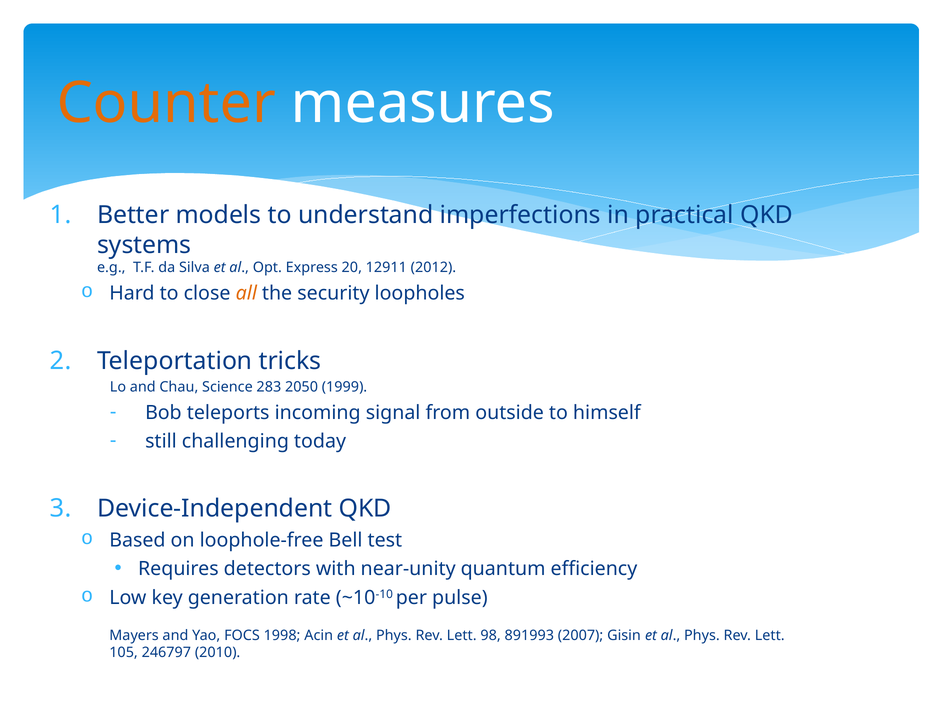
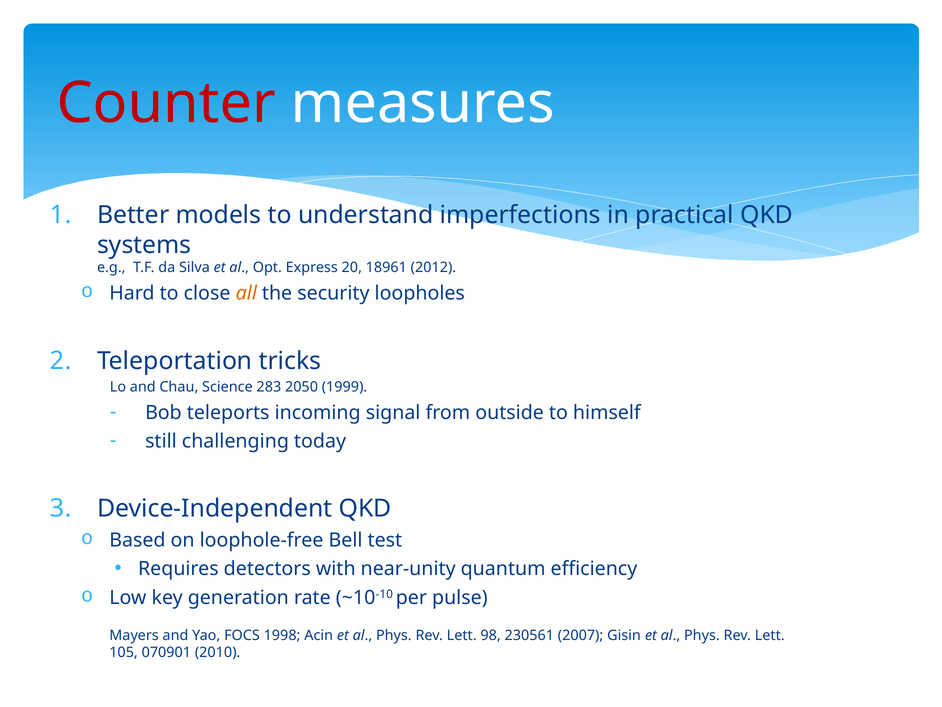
Counter colour: orange -> red (166, 103)
12911: 12911 -> 18961 (386, 267)
891993: 891993 -> 230561 (529, 635)
246797: 246797 -> 070901 (166, 652)
